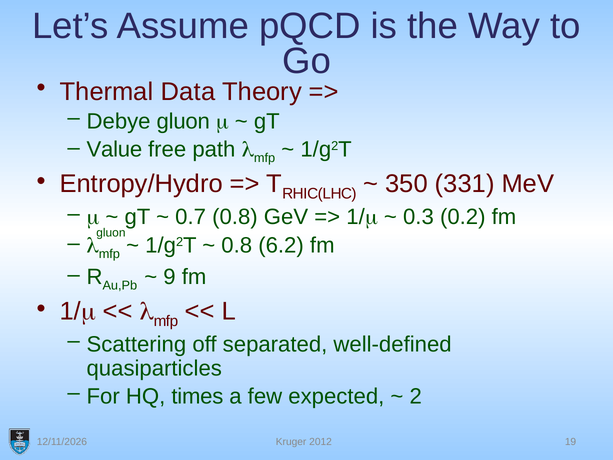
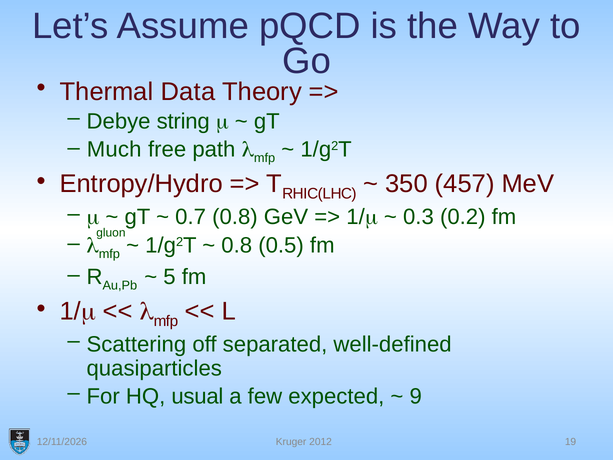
Debye gluon: gluon -> string (183, 121)
Value: Value -> Much (114, 149)
331: 331 -> 457 (465, 184)
6.2: 6.2 -> 0.5 (281, 245)
9: 9 -> 5 (170, 277)
times: times -> usual (197, 396)
2: 2 -> 9 (416, 396)
